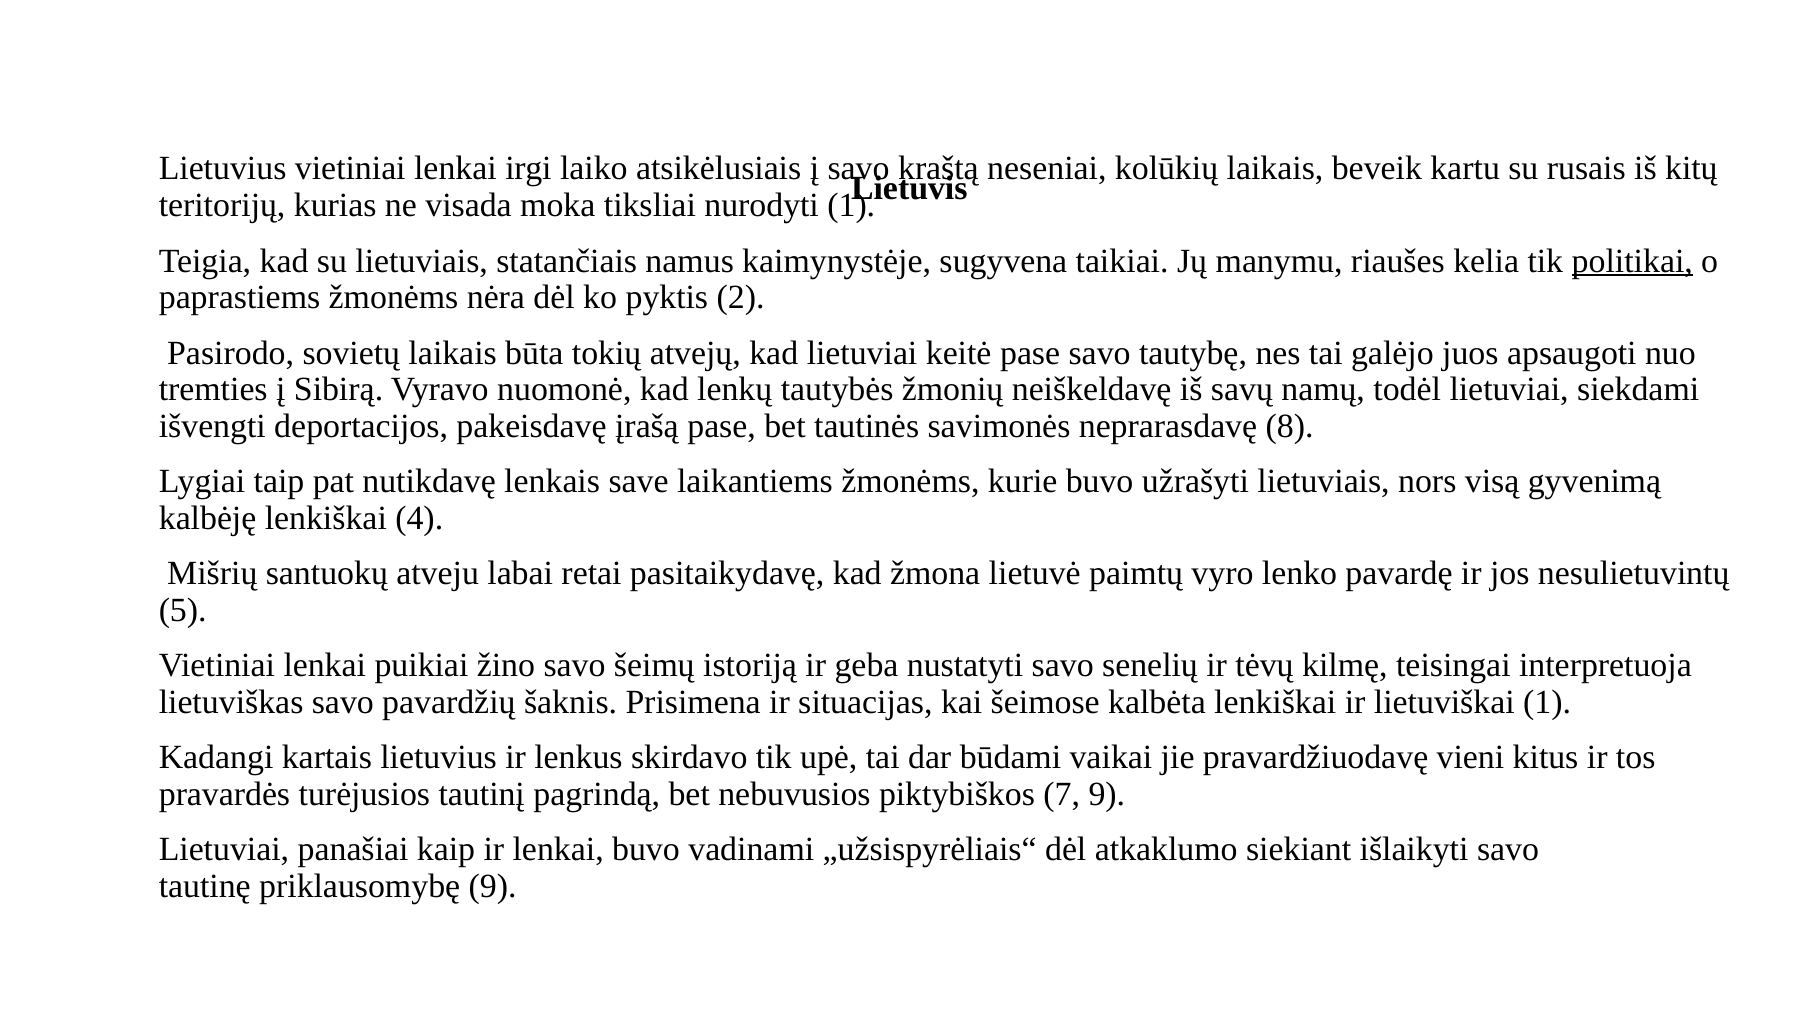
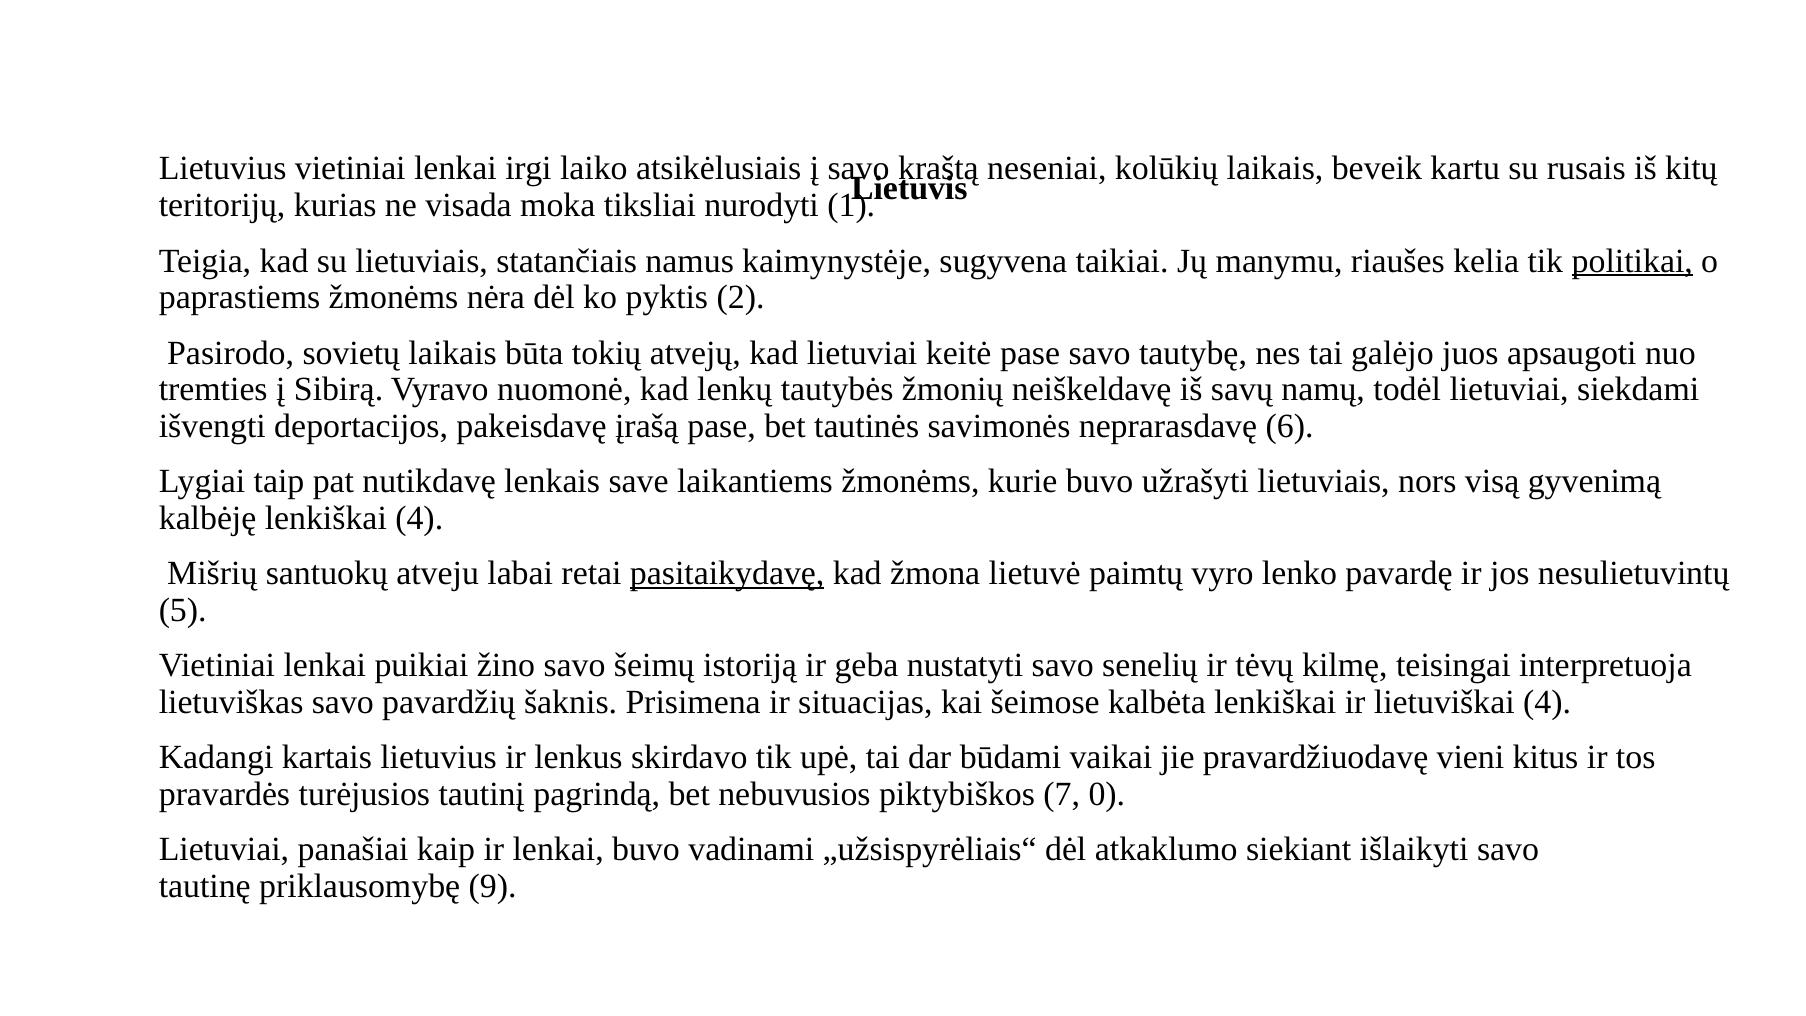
8: 8 -> 6 (1290, 426)
pasitaikydavę underline: none -> present (727, 573)
lietuviškai 1: 1 -> 4 (1547, 702)
7 9: 9 -> 0 (1107, 794)
